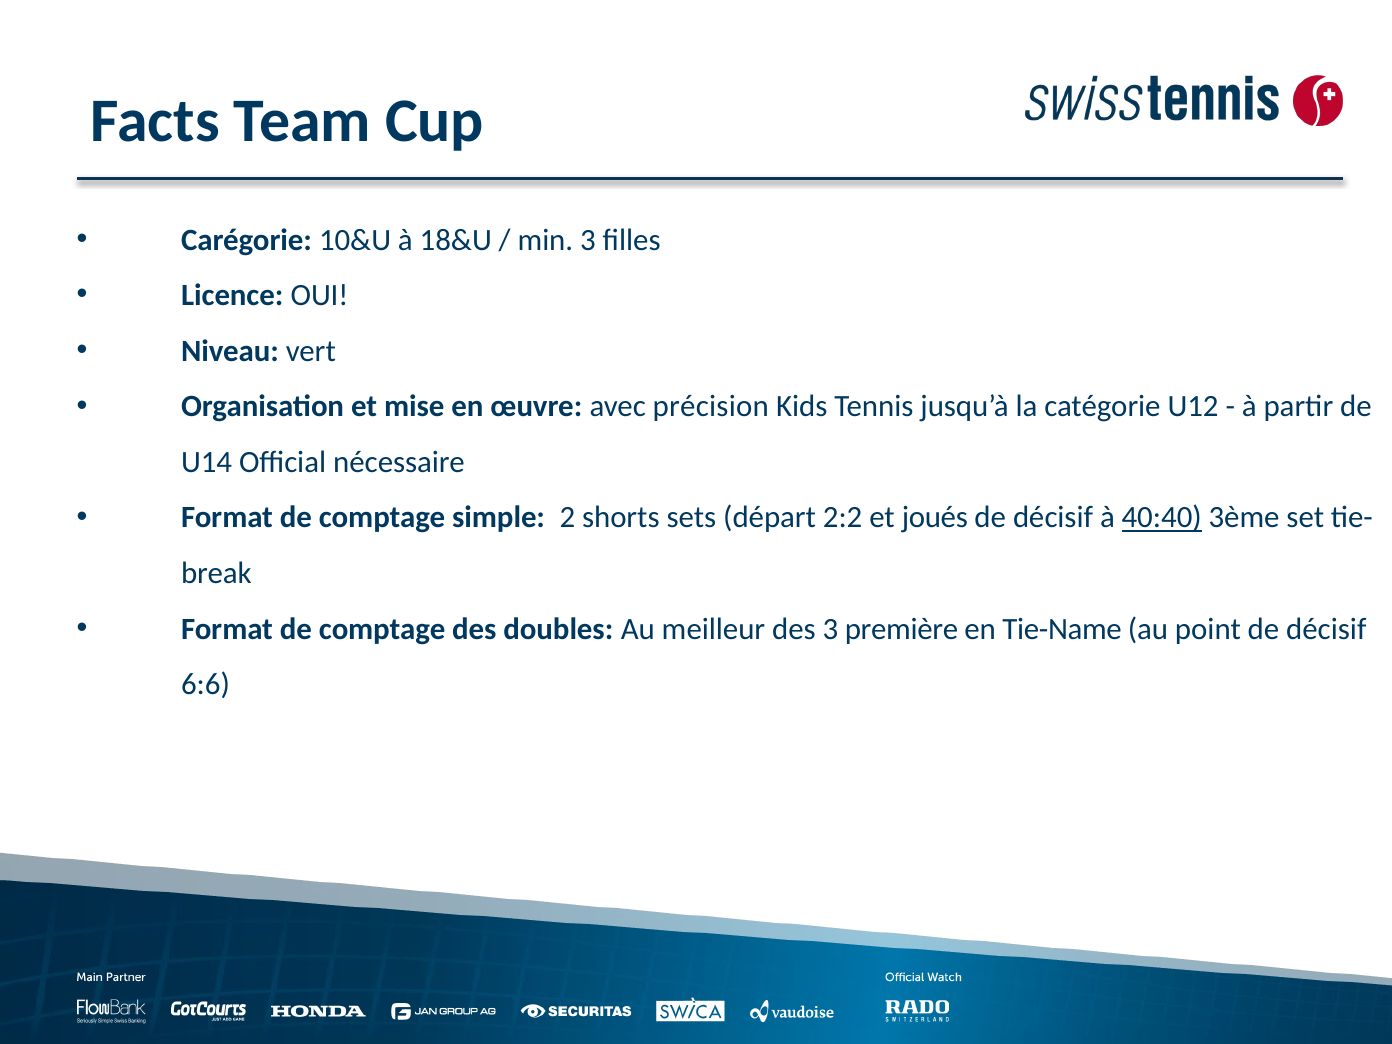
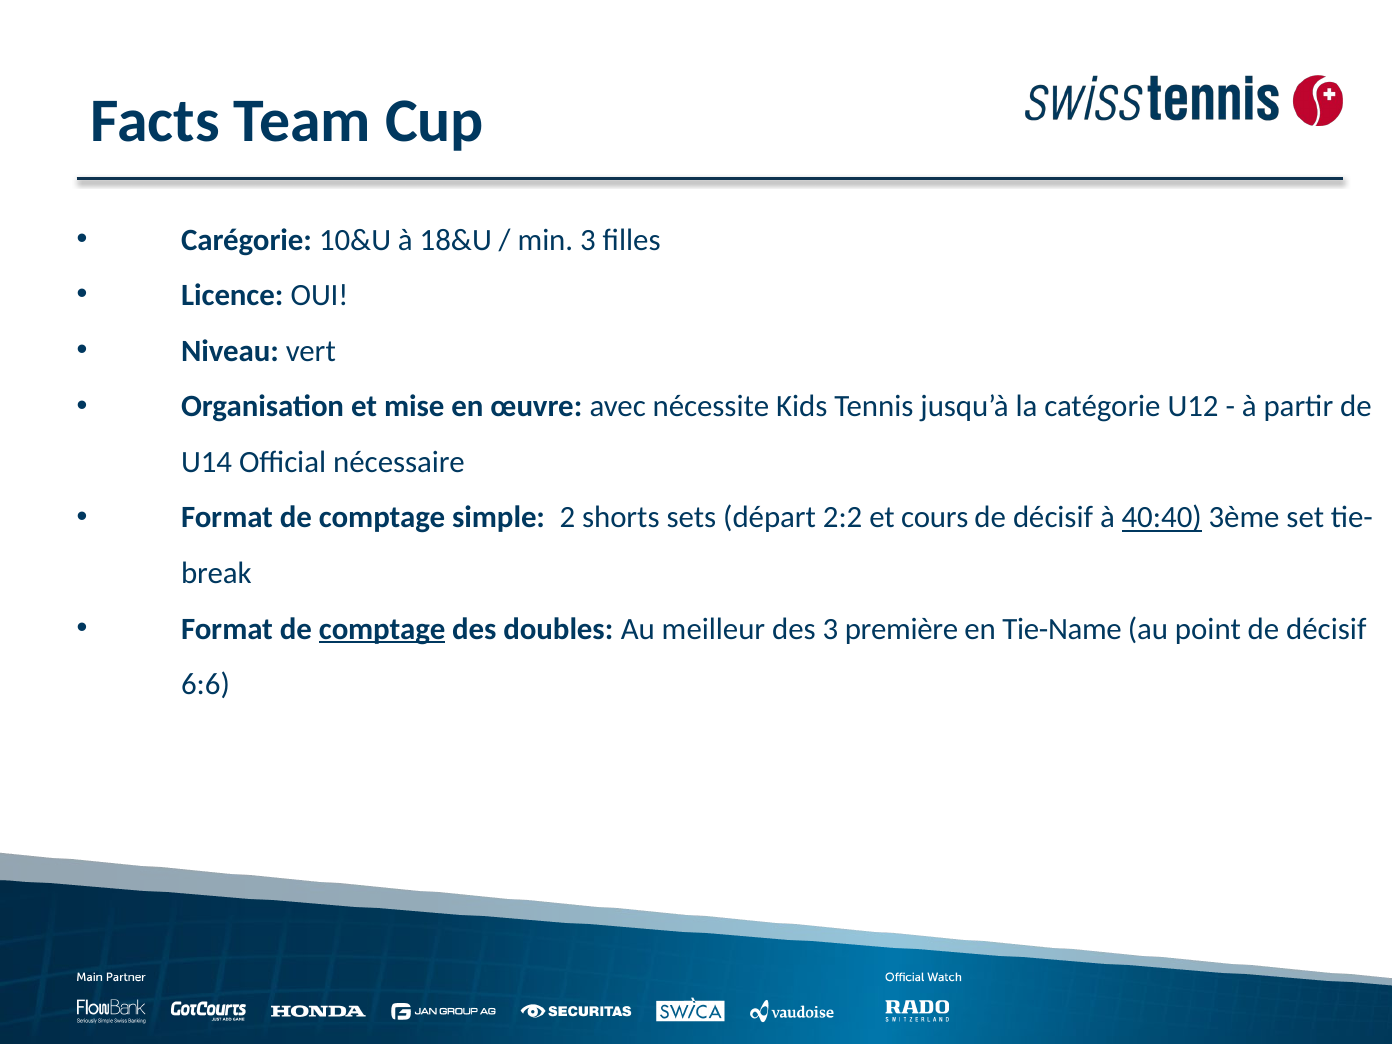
précision: précision -> nécessite (711, 407)
joués: joués -> cours (935, 518)
comptage underline: none -> present (382, 629)
